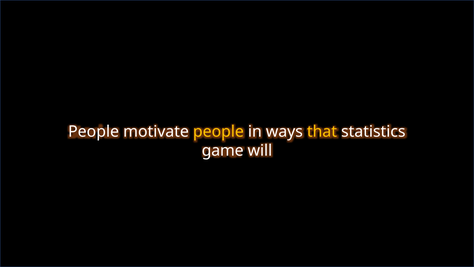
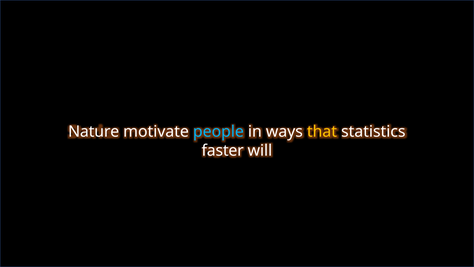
People: People -> Nature (94, 131)
people colour: yellow -> light blue (218, 131)
game: game -> faster (223, 150)
